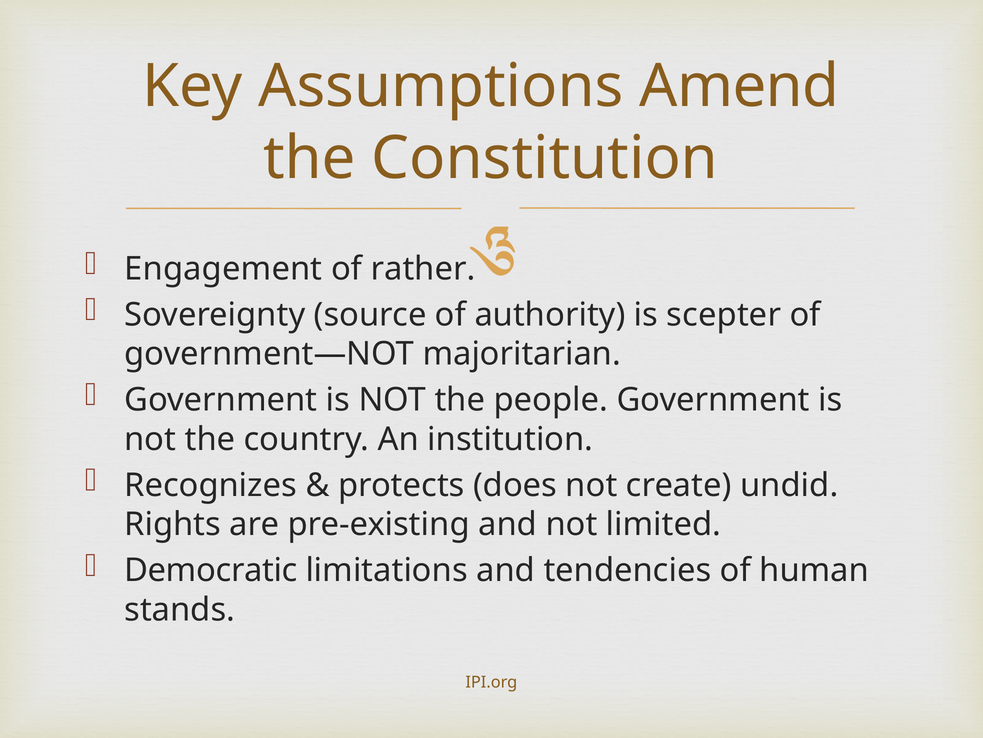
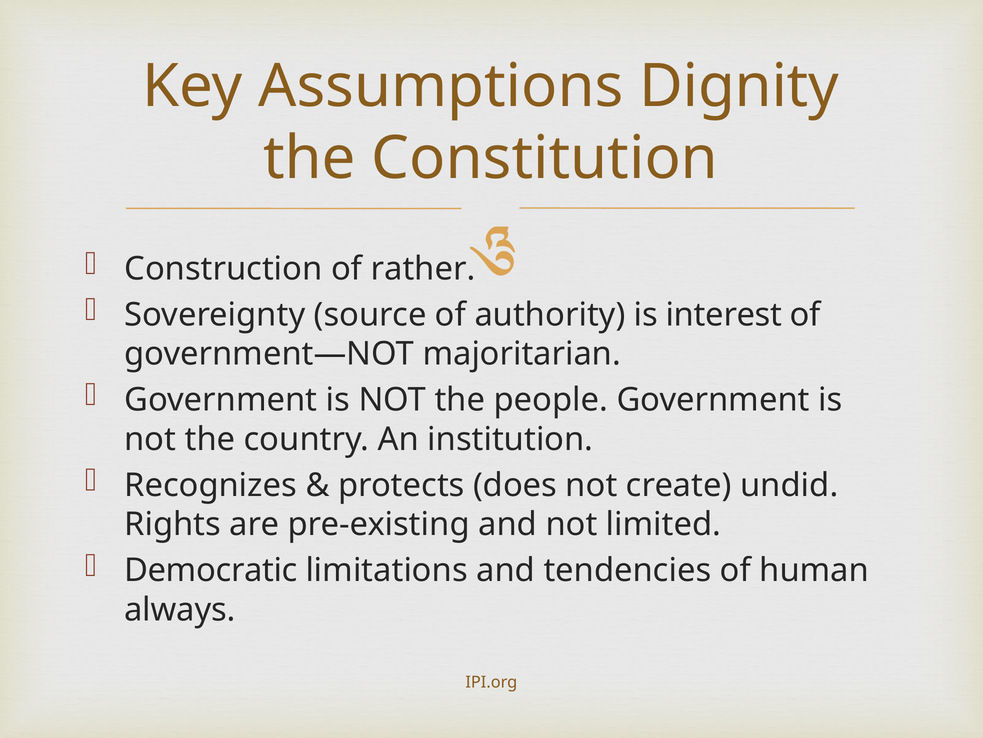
Amend: Amend -> Dignity (739, 86)
Engagement: Engagement -> Construction (223, 269)
scepter: scepter -> interest (724, 314)
stands: stands -> always (180, 609)
